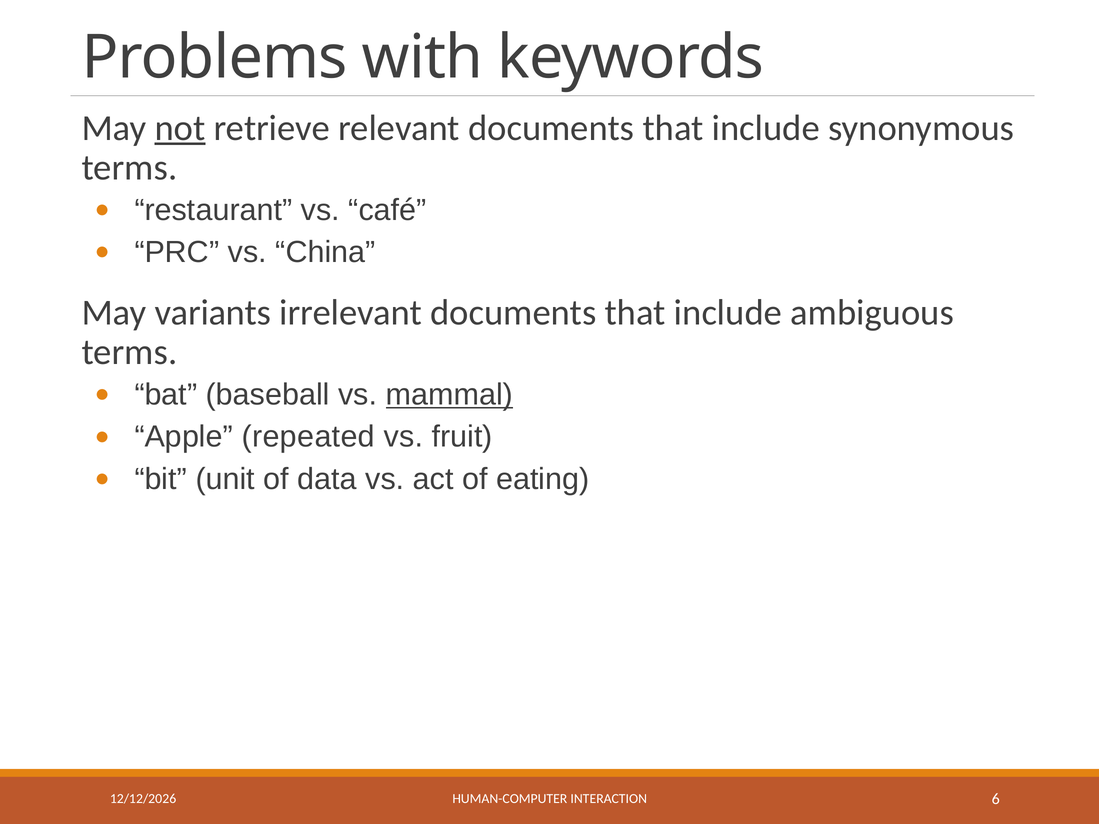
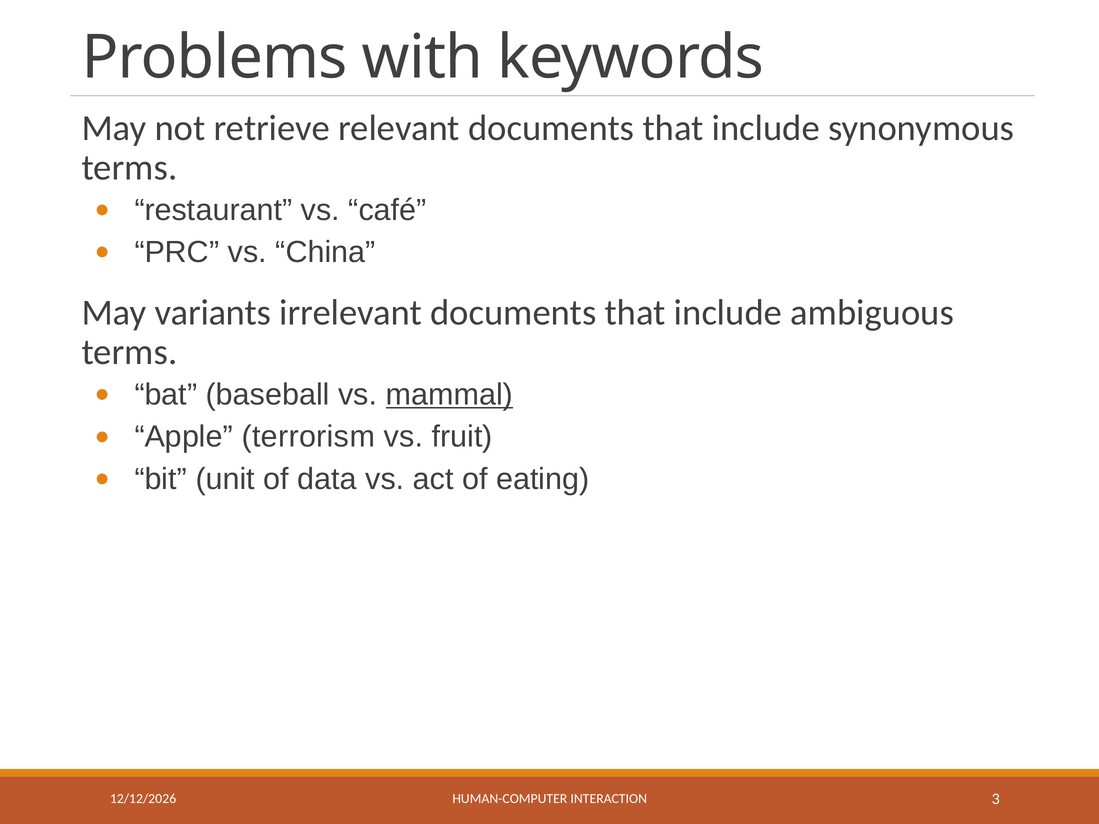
not underline: present -> none (180, 128)
repeated: repeated -> terrorism (308, 437)
6: 6 -> 3 (996, 799)
